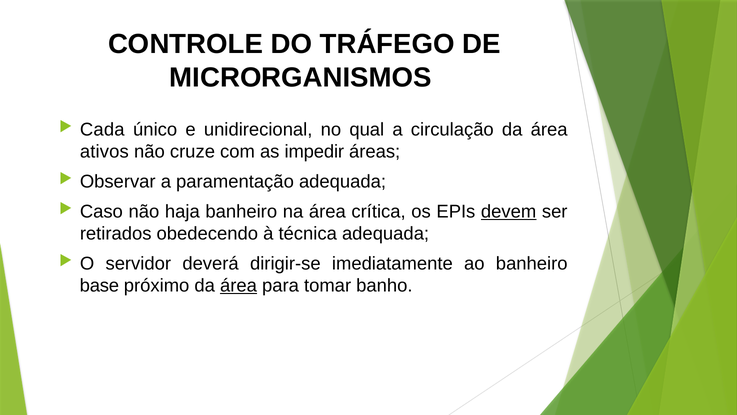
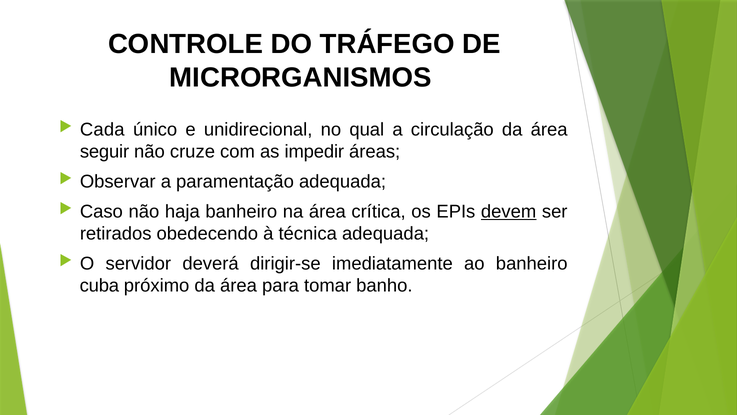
ativos: ativos -> seguir (105, 152)
base: base -> cuba (99, 285)
área underline: present -> none (238, 285)
